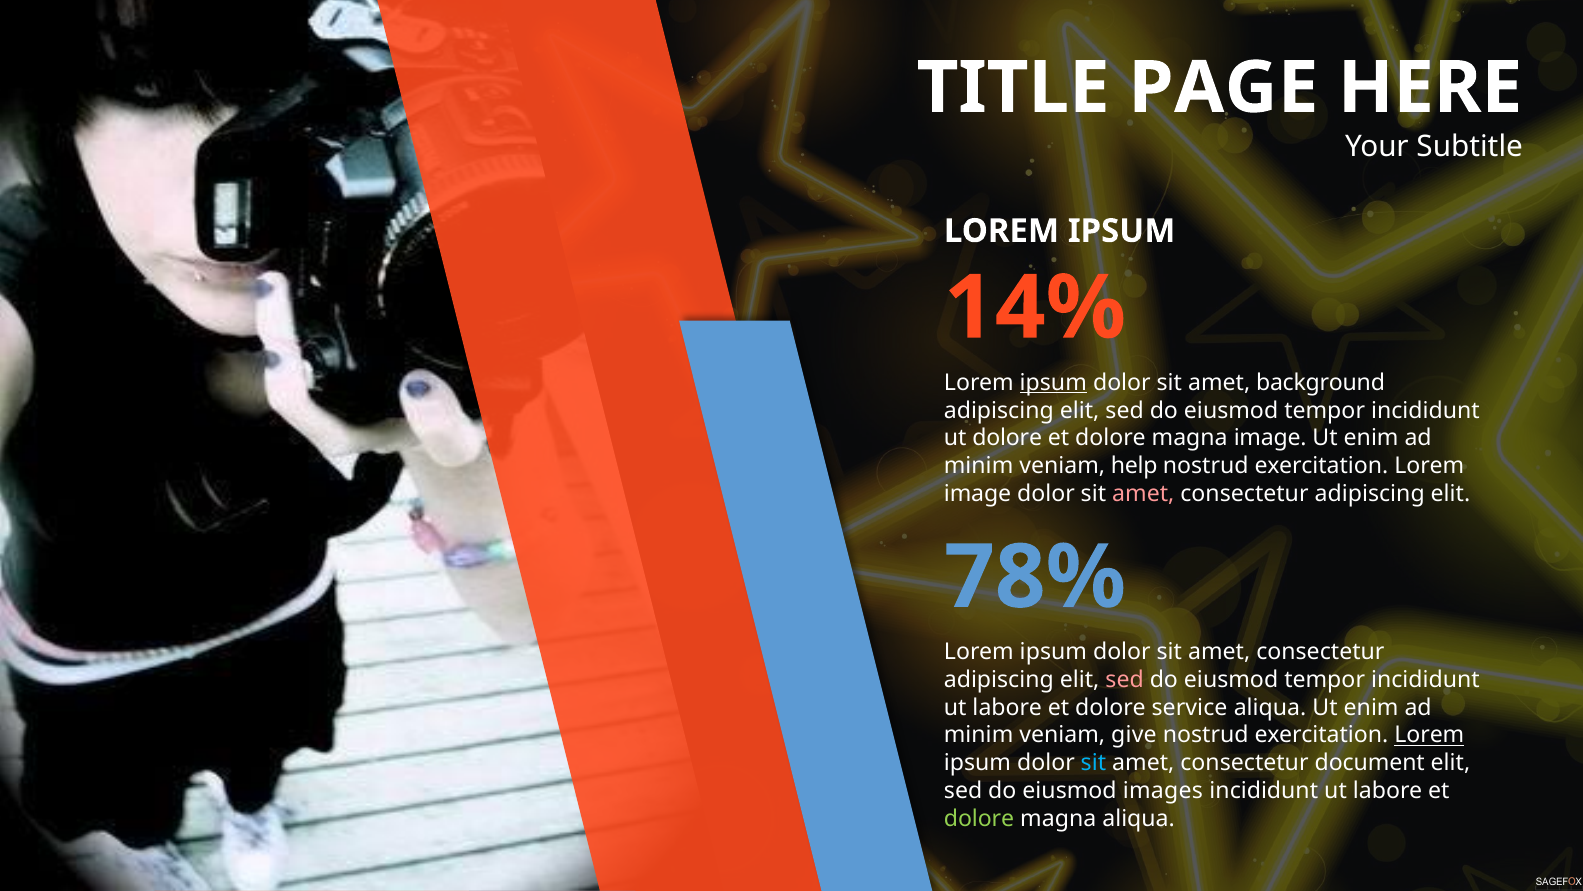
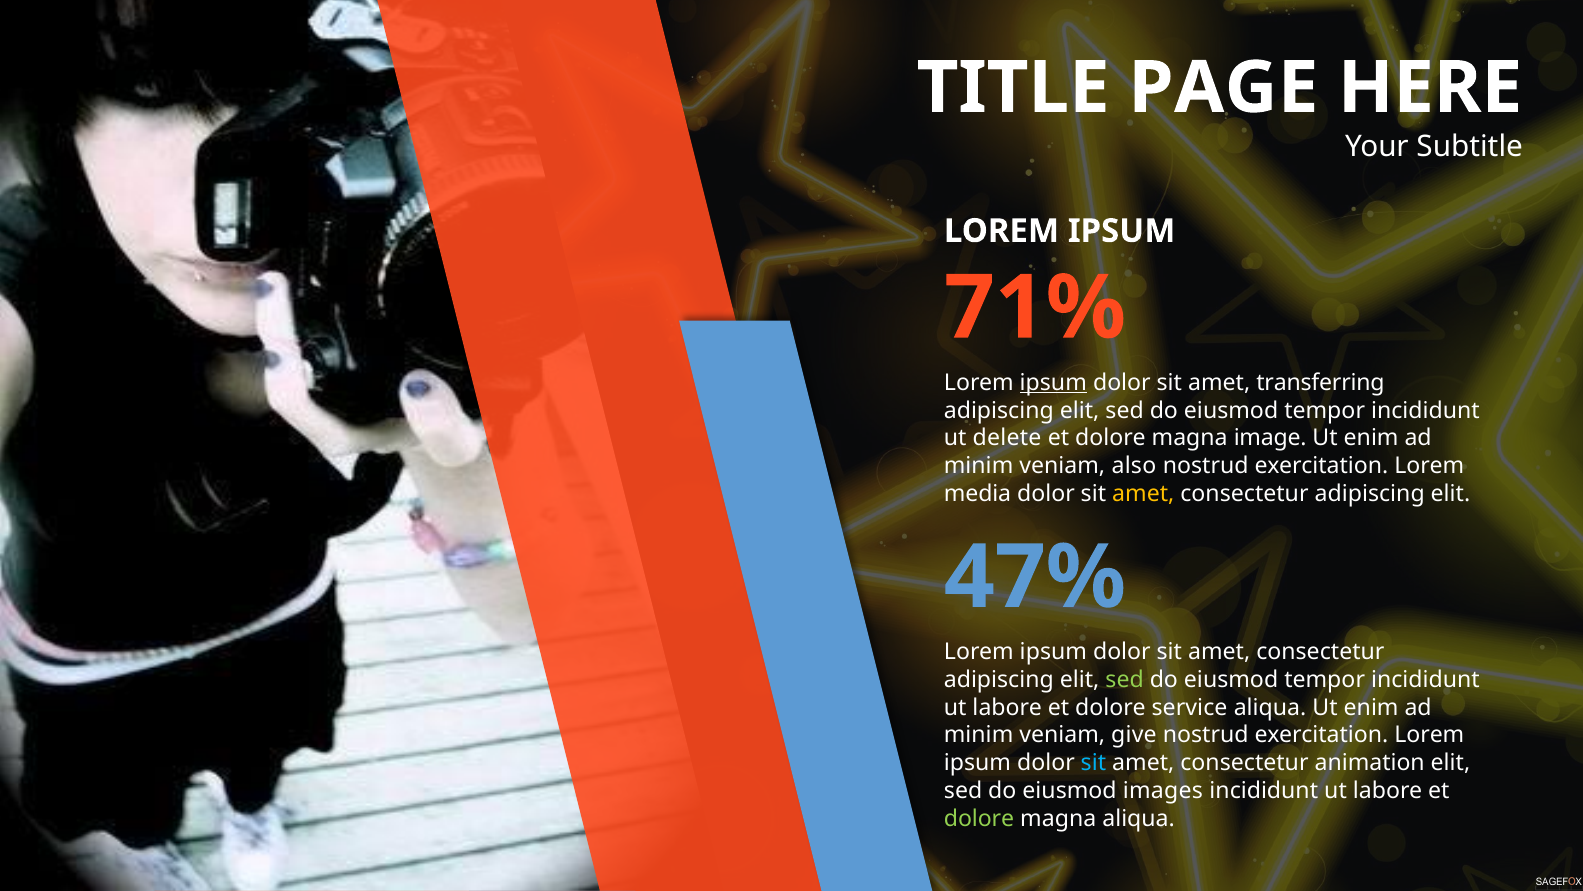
14%: 14% -> 71% (1035, 308)
background: background -> transferring (1320, 383)
ut dolore: dolore -> delete (1007, 438)
help: help -> also (1134, 466)
image: image -> media (978, 493)
amet colour: pink -> yellow (1143, 493)
78%: 78% -> 47% (1035, 577)
sed colour: pink -> light green (1125, 679)
Lorem underline: present -> none (1429, 735)
document: document -> animation (1370, 763)
